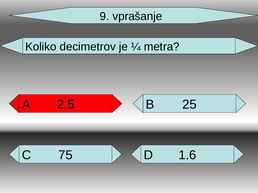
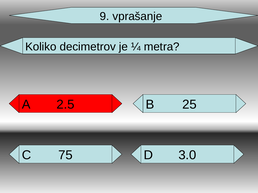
1.6: 1.6 -> 3.0 (187, 155)
